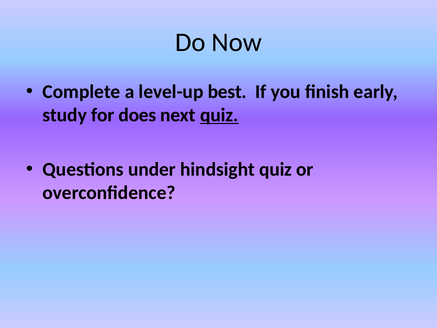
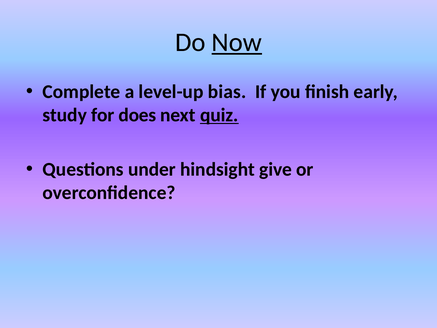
Now underline: none -> present (237, 42)
best: best -> bias (227, 92)
hindsight quiz: quiz -> give (276, 169)
